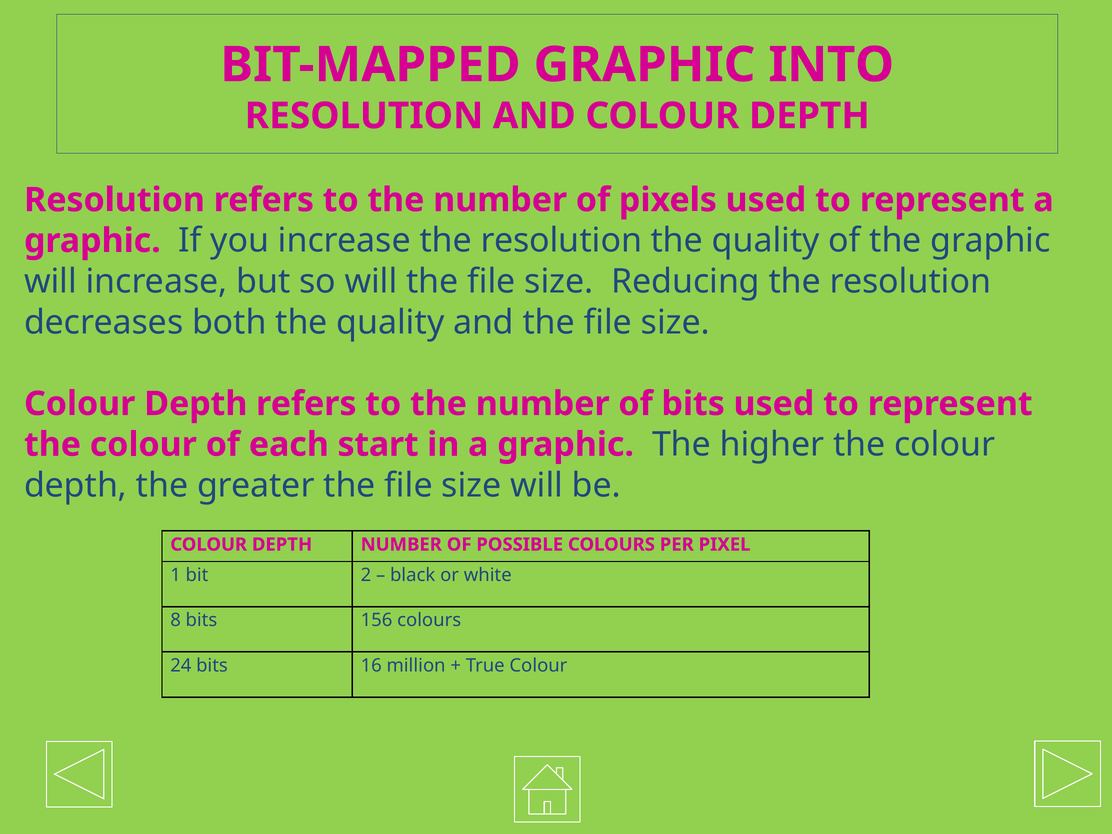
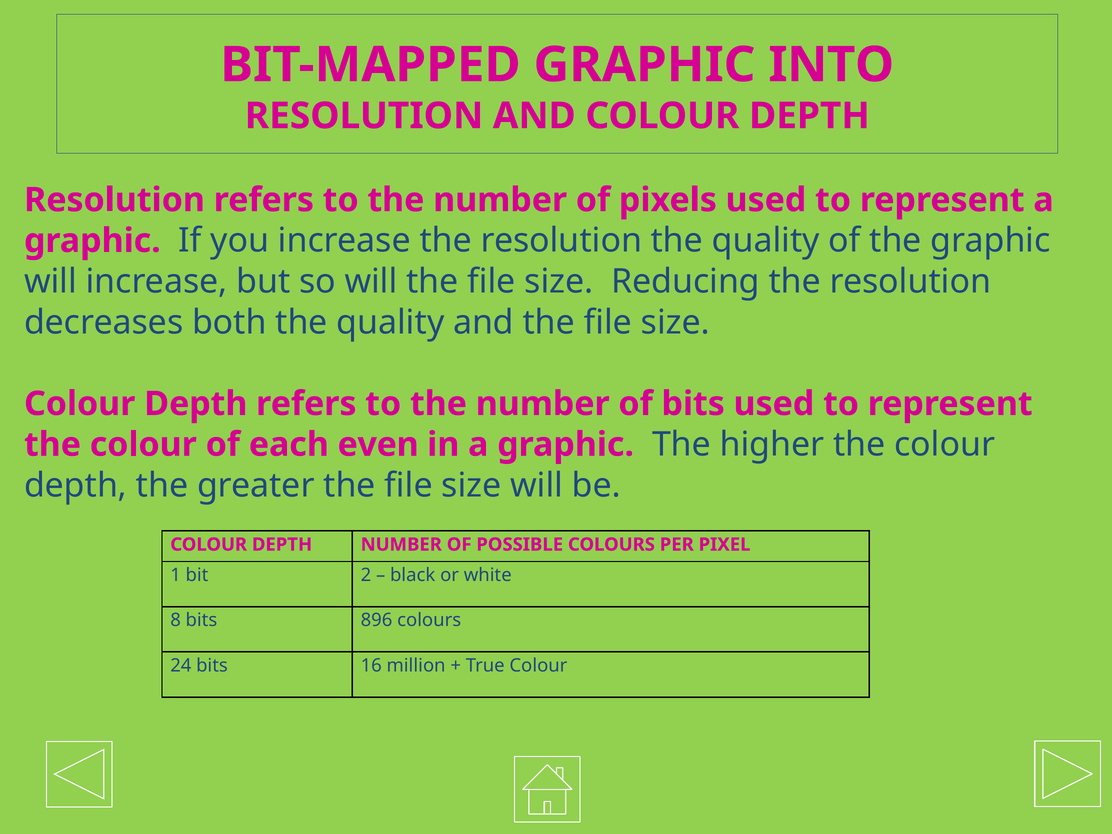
start: start -> even (378, 445)
156: 156 -> 896 (377, 620)
